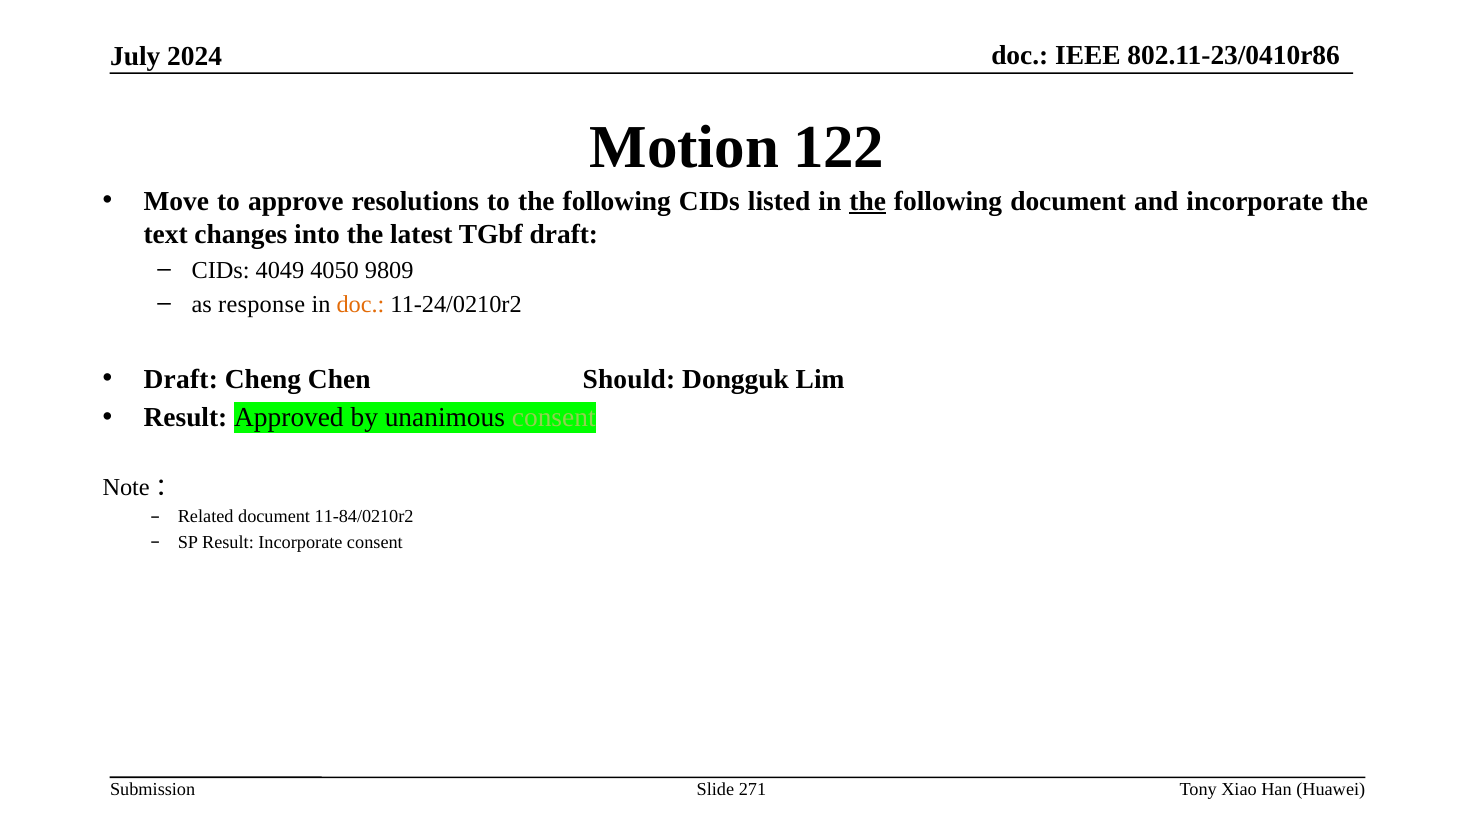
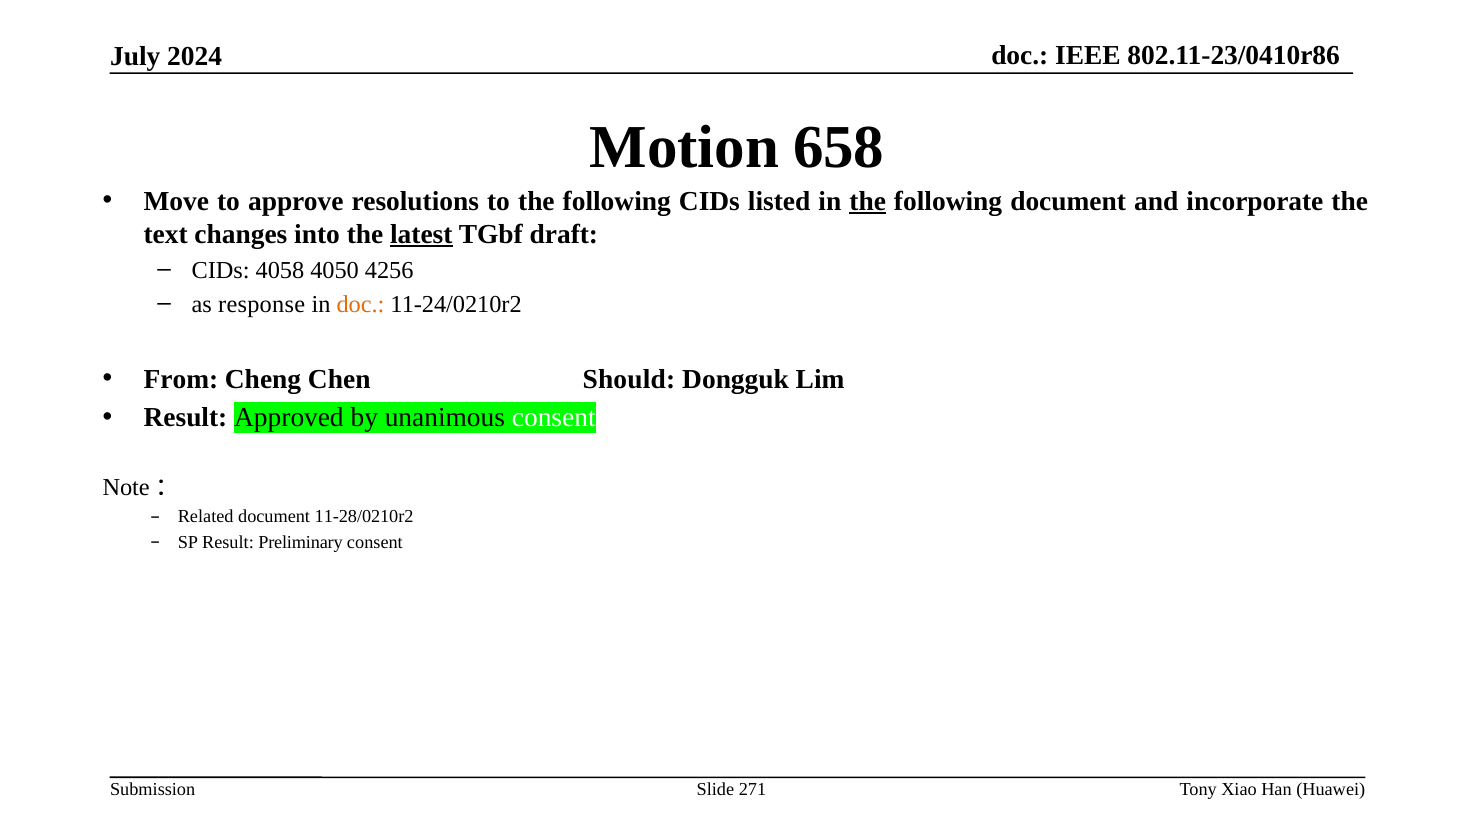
122: 122 -> 658 (838, 147)
latest underline: none -> present (421, 234)
4049: 4049 -> 4058 (280, 270)
9809: 9809 -> 4256 (389, 270)
Draft: Draft -> From (181, 379)
consent colour: light green -> white (554, 418)
11-84/0210r2: 11-84/0210r2 -> 11-28/0210r2 (364, 516)
Result Incorporate: Incorporate -> Preliminary (300, 542)
